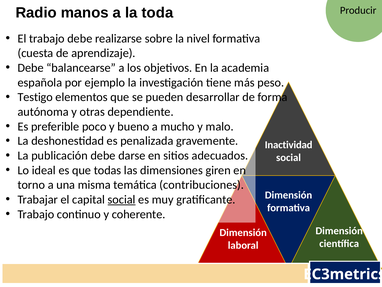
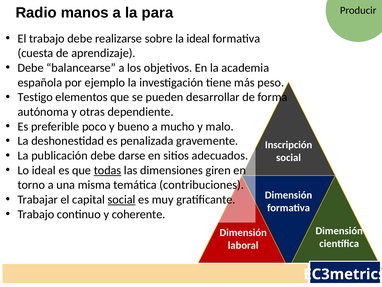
toda: toda -> para (157, 13)
la nivel: nivel -> ideal (198, 38)
Inactividad: Inactividad -> Inscripción (289, 145)
todas underline: none -> present (108, 170)
